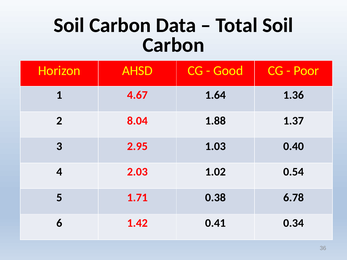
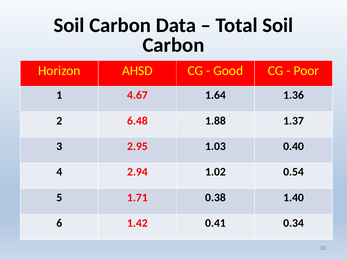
8.04: 8.04 -> 6.48 (137, 121)
2.03: 2.03 -> 2.94 (137, 172)
6.78: 6.78 -> 1.40 (294, 198)
